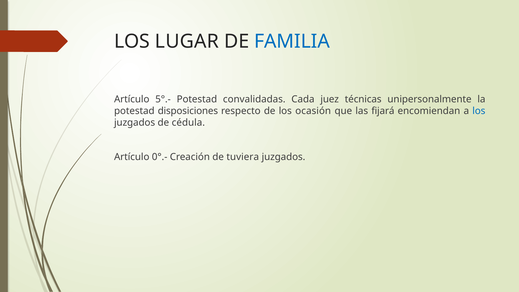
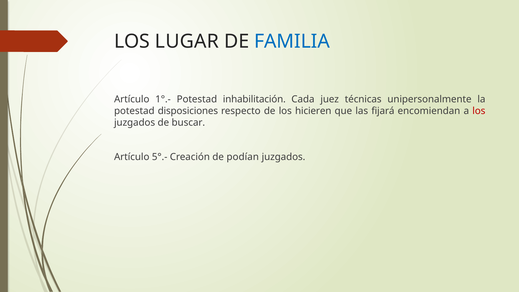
5°.-: 5°.- -> 1°.- (163, 99)
convalidadas: convalidadas -> inhabilitación (254, 99)
ocasión: ocasión -> hicieren (313, 111)
los colour: blue -> red (479, 111)
cédula: cédula -> buscar (188, 123)
0°.-: 0°.- -> 5°.- (160, 157)
tuviera: tuviera -> podían (243, 157)
